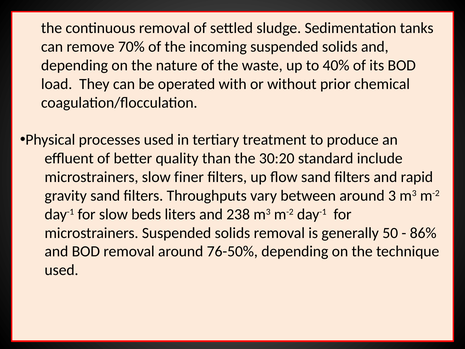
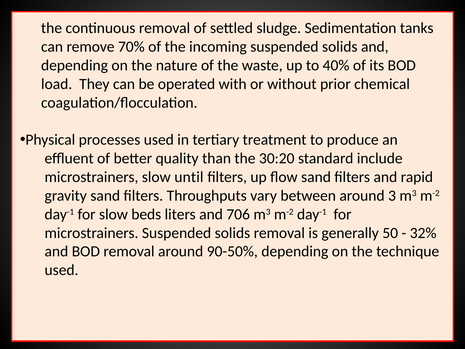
finer: finer -> until (189, 177)
238: 238 -> 706 (238, 214)
86%: 86% -> 32% (423, 233)
76-50%: 76-50% -> 90-50% (232, 251)
